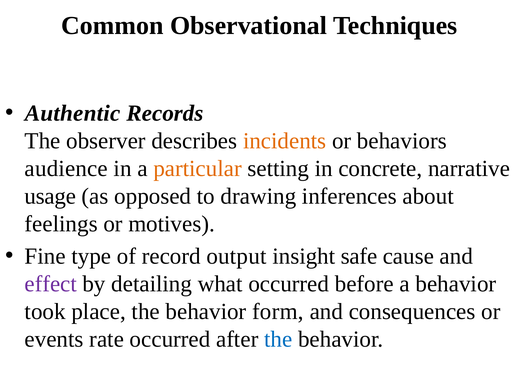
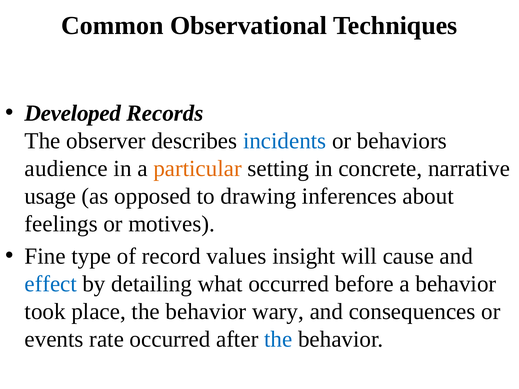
Authentic: Authentic -> Developed (73, 113)
incidents colour: orange -> blue (285, 141)
output: output -> values (236, 256)
safe: safe -> will (359, 256)
effect colour: purple -> blue (51, 284)
form: form -> wary (278, 312)
